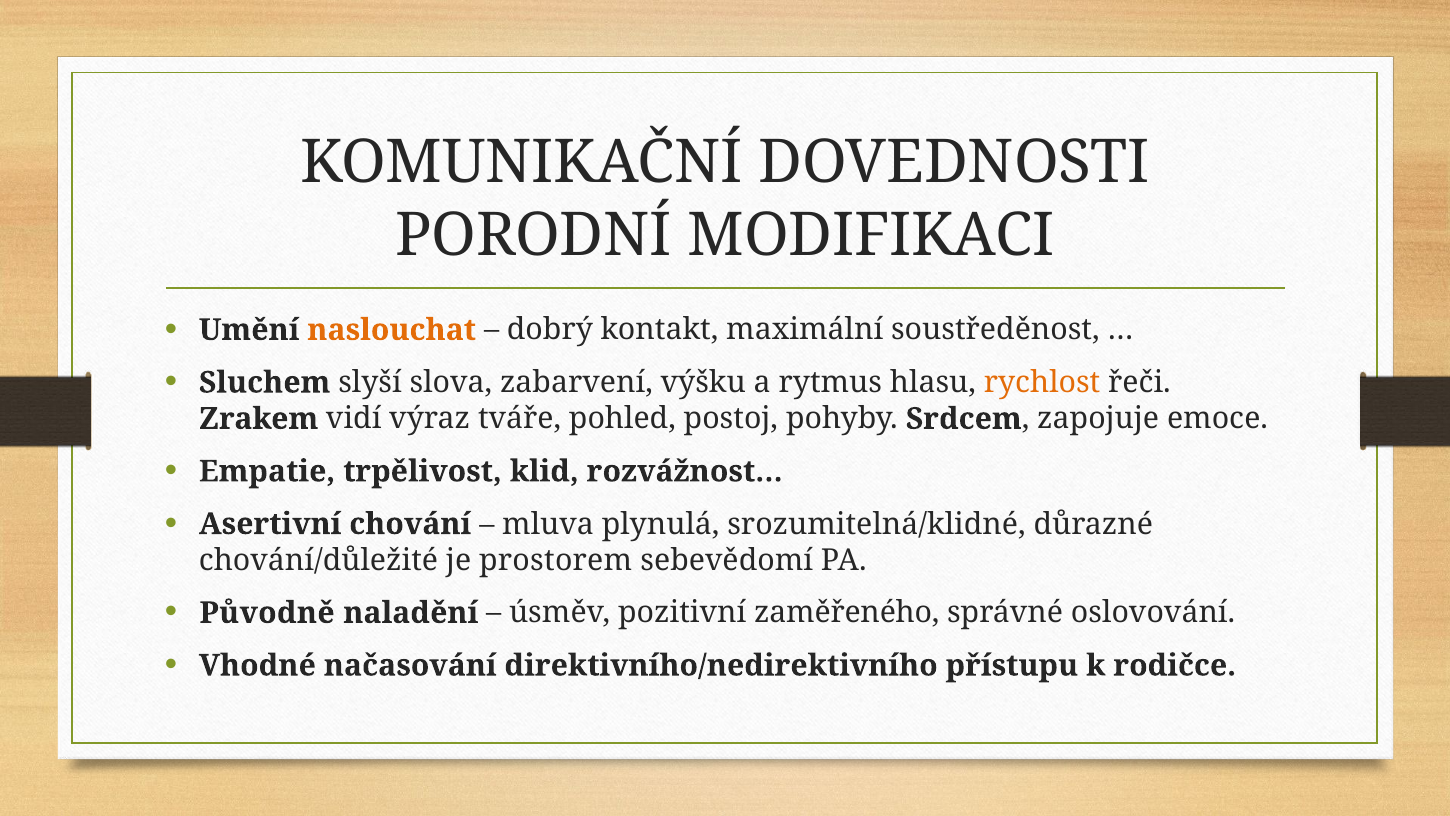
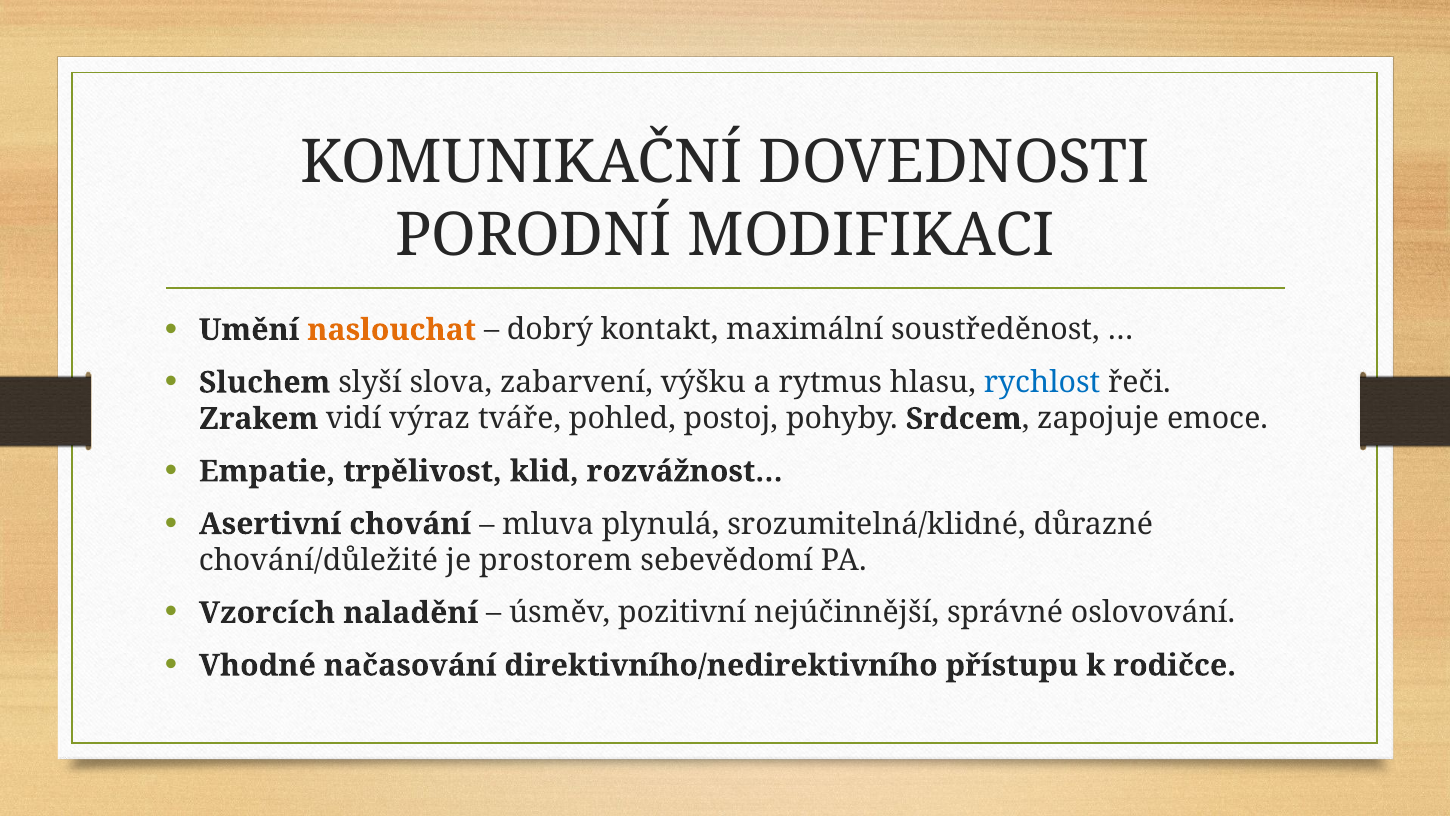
rychlost colour: orange -> blue (1042, 382)
Původně: Původně -> Vzorcích (267, 613)
zaměřeného: zaměřeného -> nejúčinnější (847, 613)
